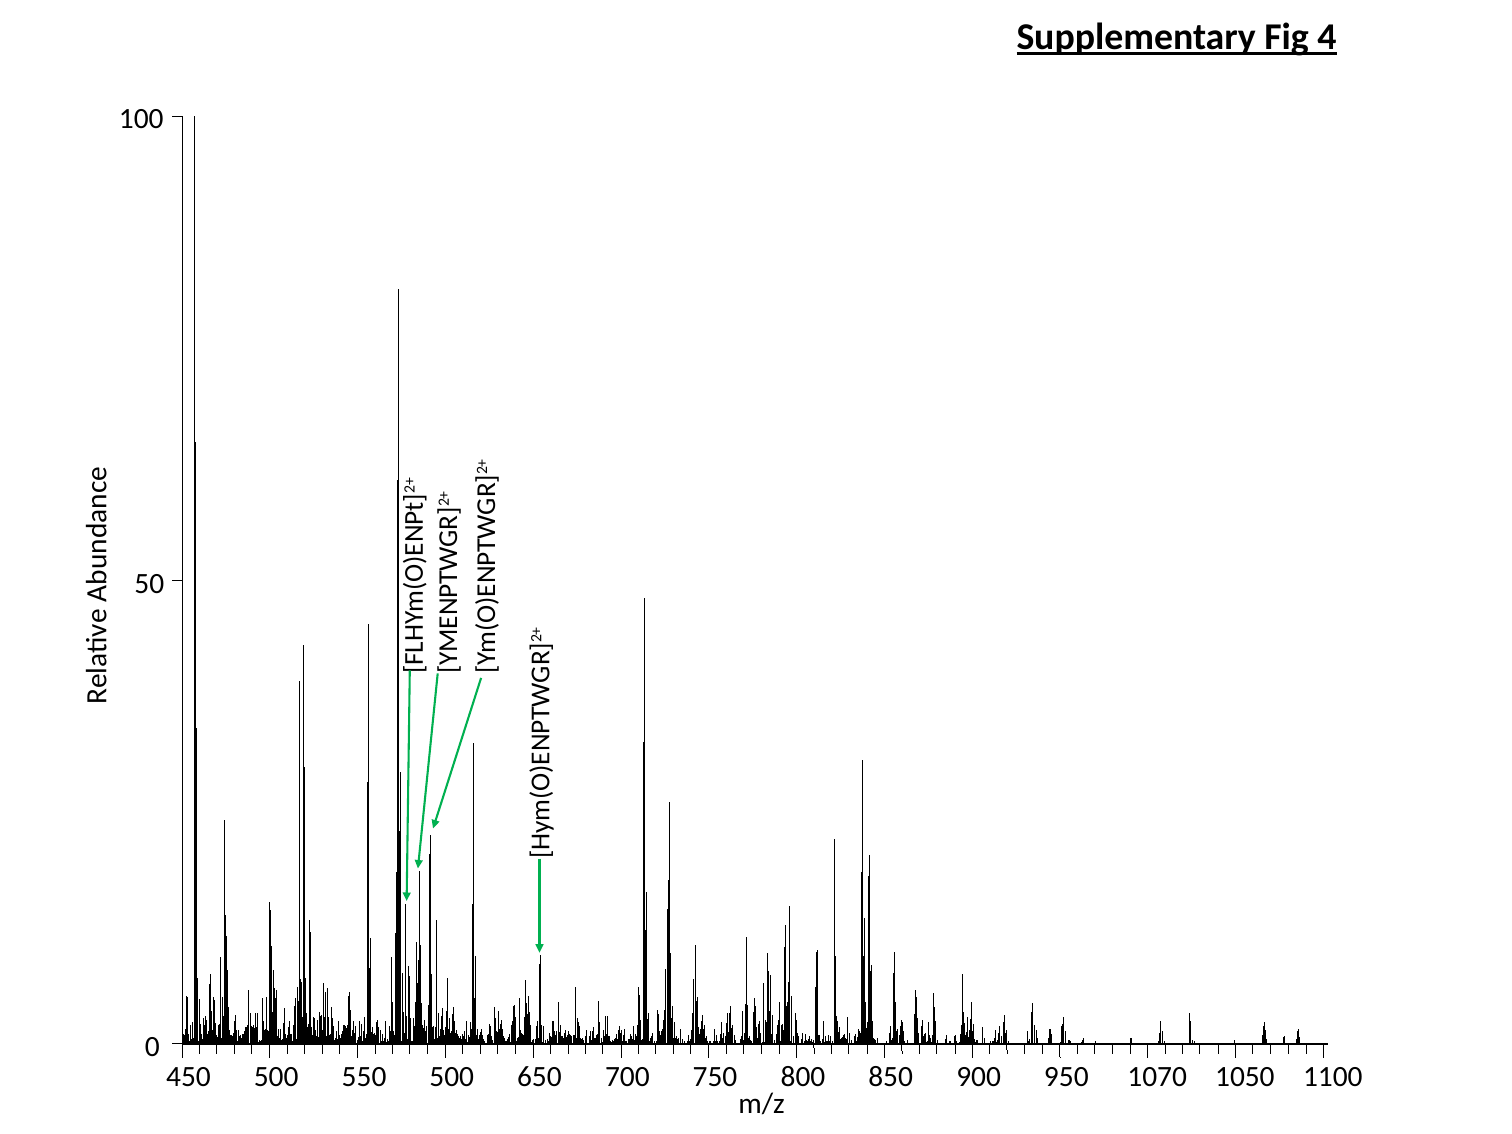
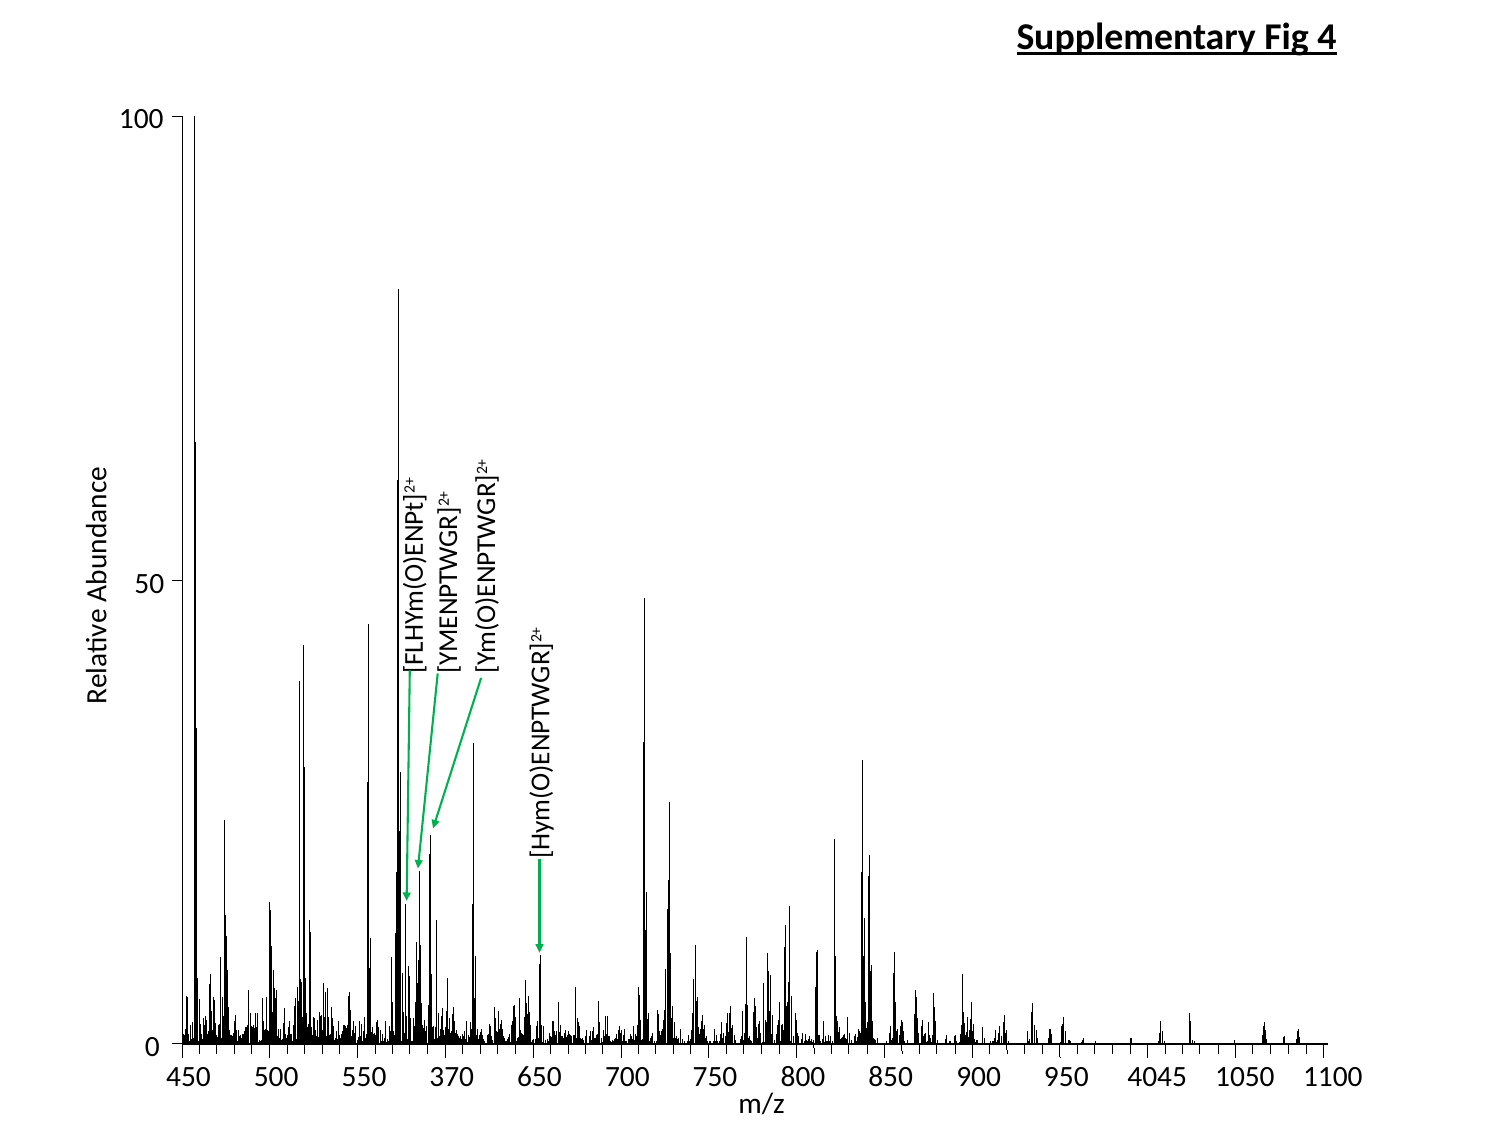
550 500: 500 -> 370 (452, 1077)
1070: 1070 -> 4045 (1157, 1077)
